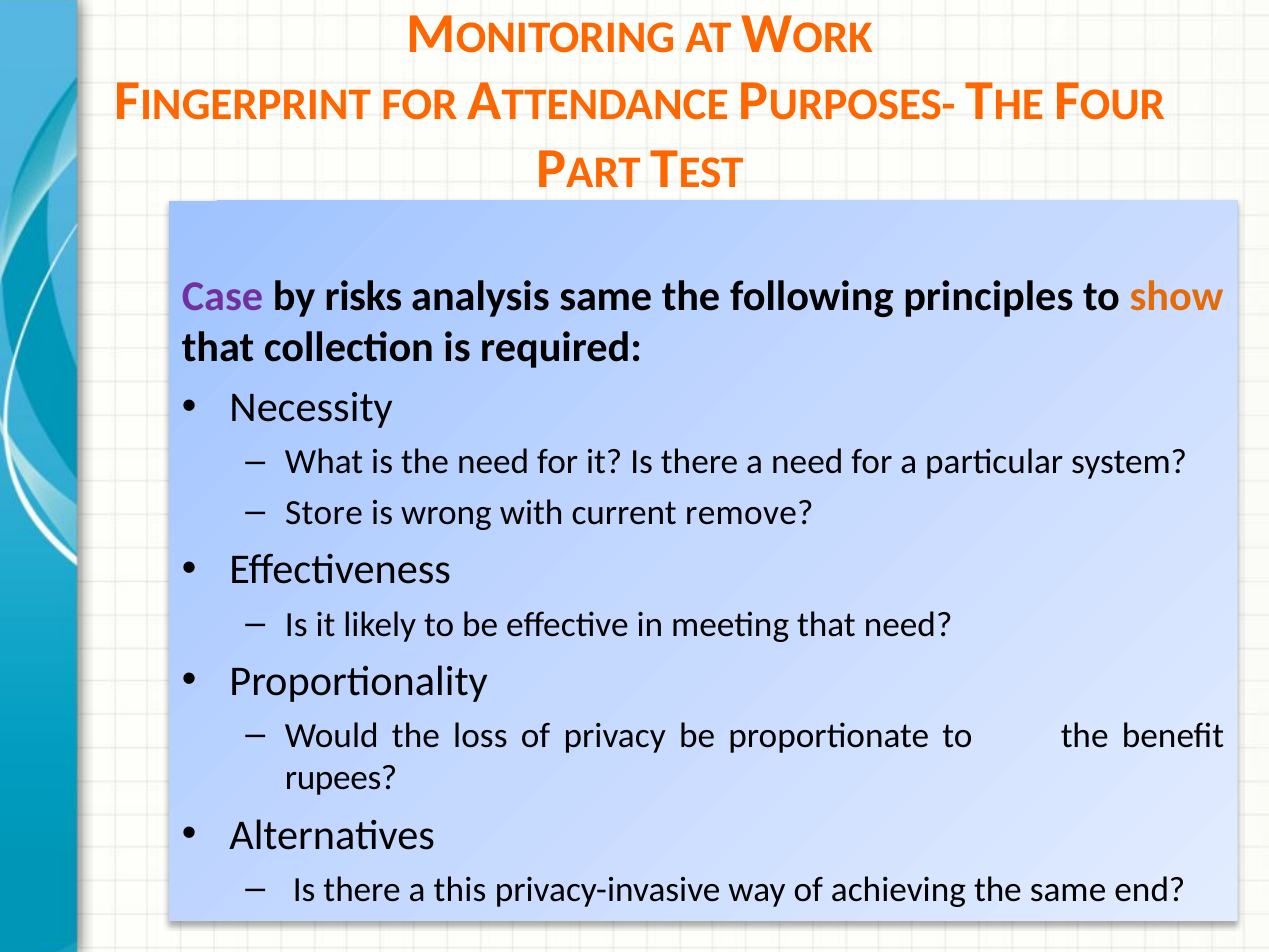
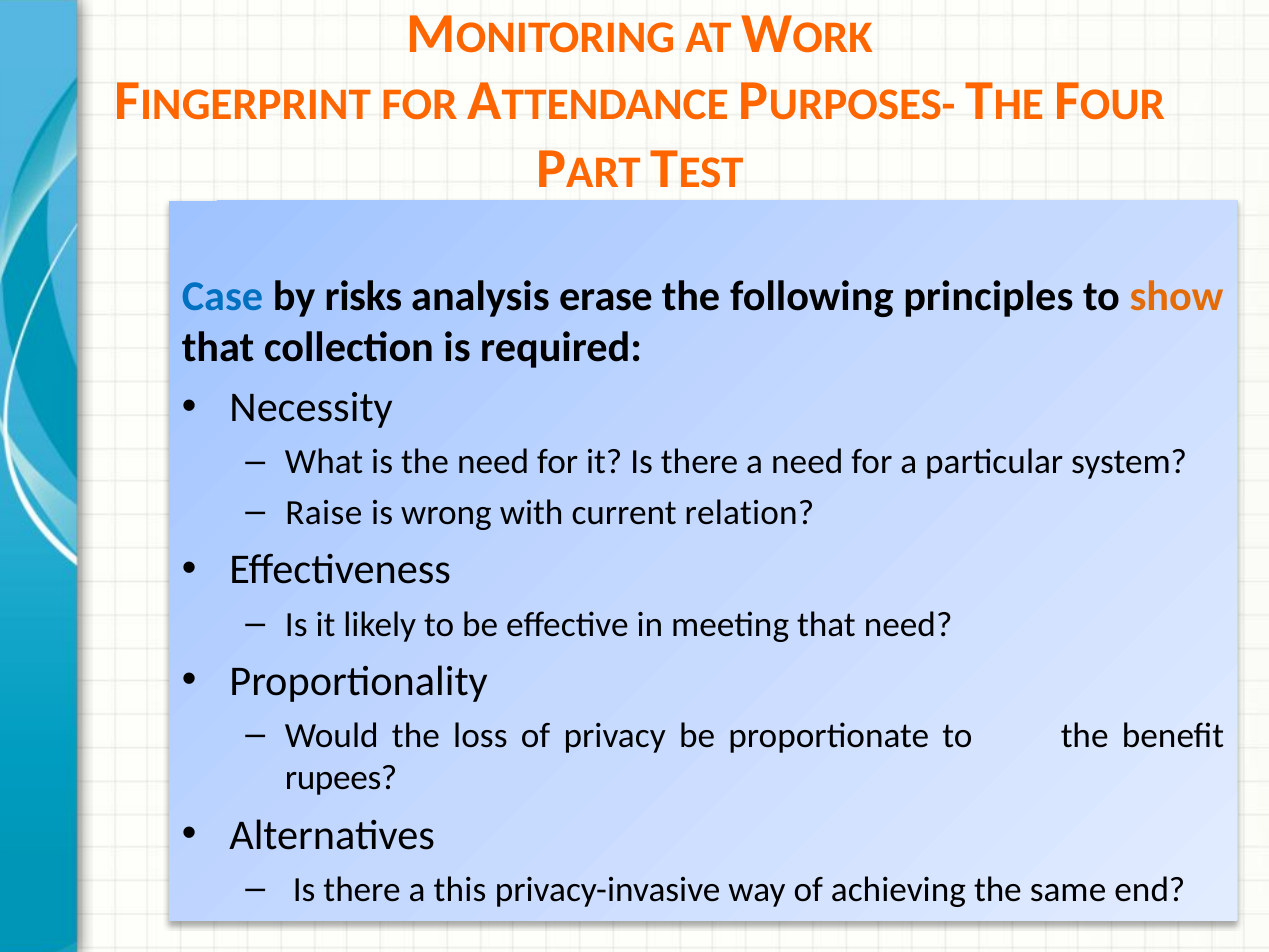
Case colour: purple -> blue (223, 296)
analysis same: same -> erase (606, 296)
Store: Store -> Raise (324, 513)
remove: remove -> relation (749, 513)
